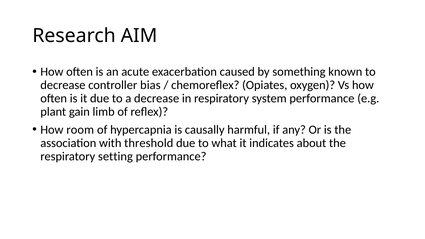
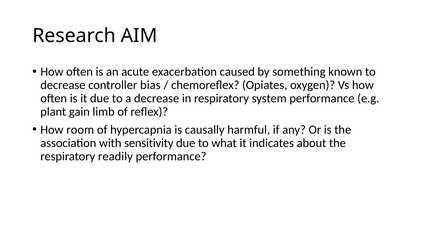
threshold: threshold -> sensitivity (149, 143)
setting: setting -> readily (115, 156)
